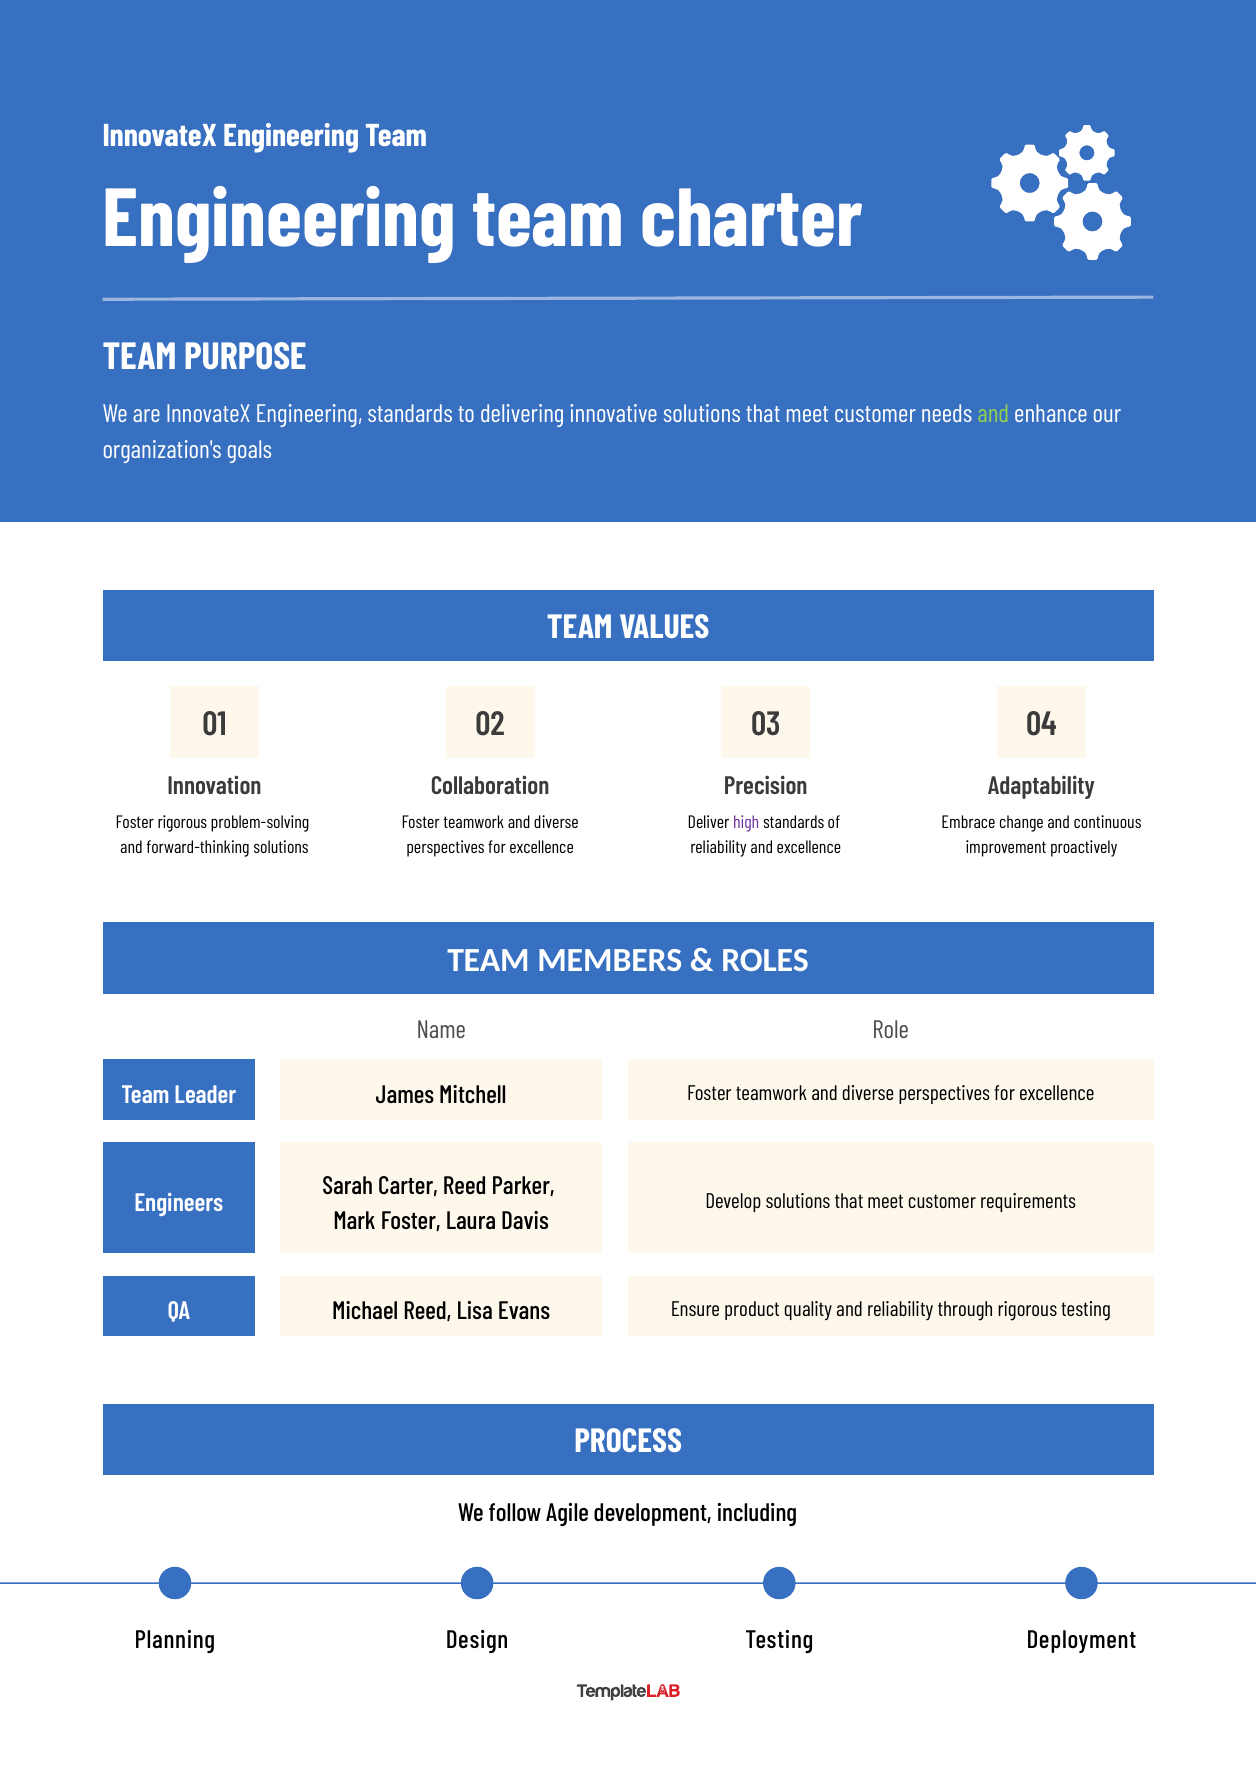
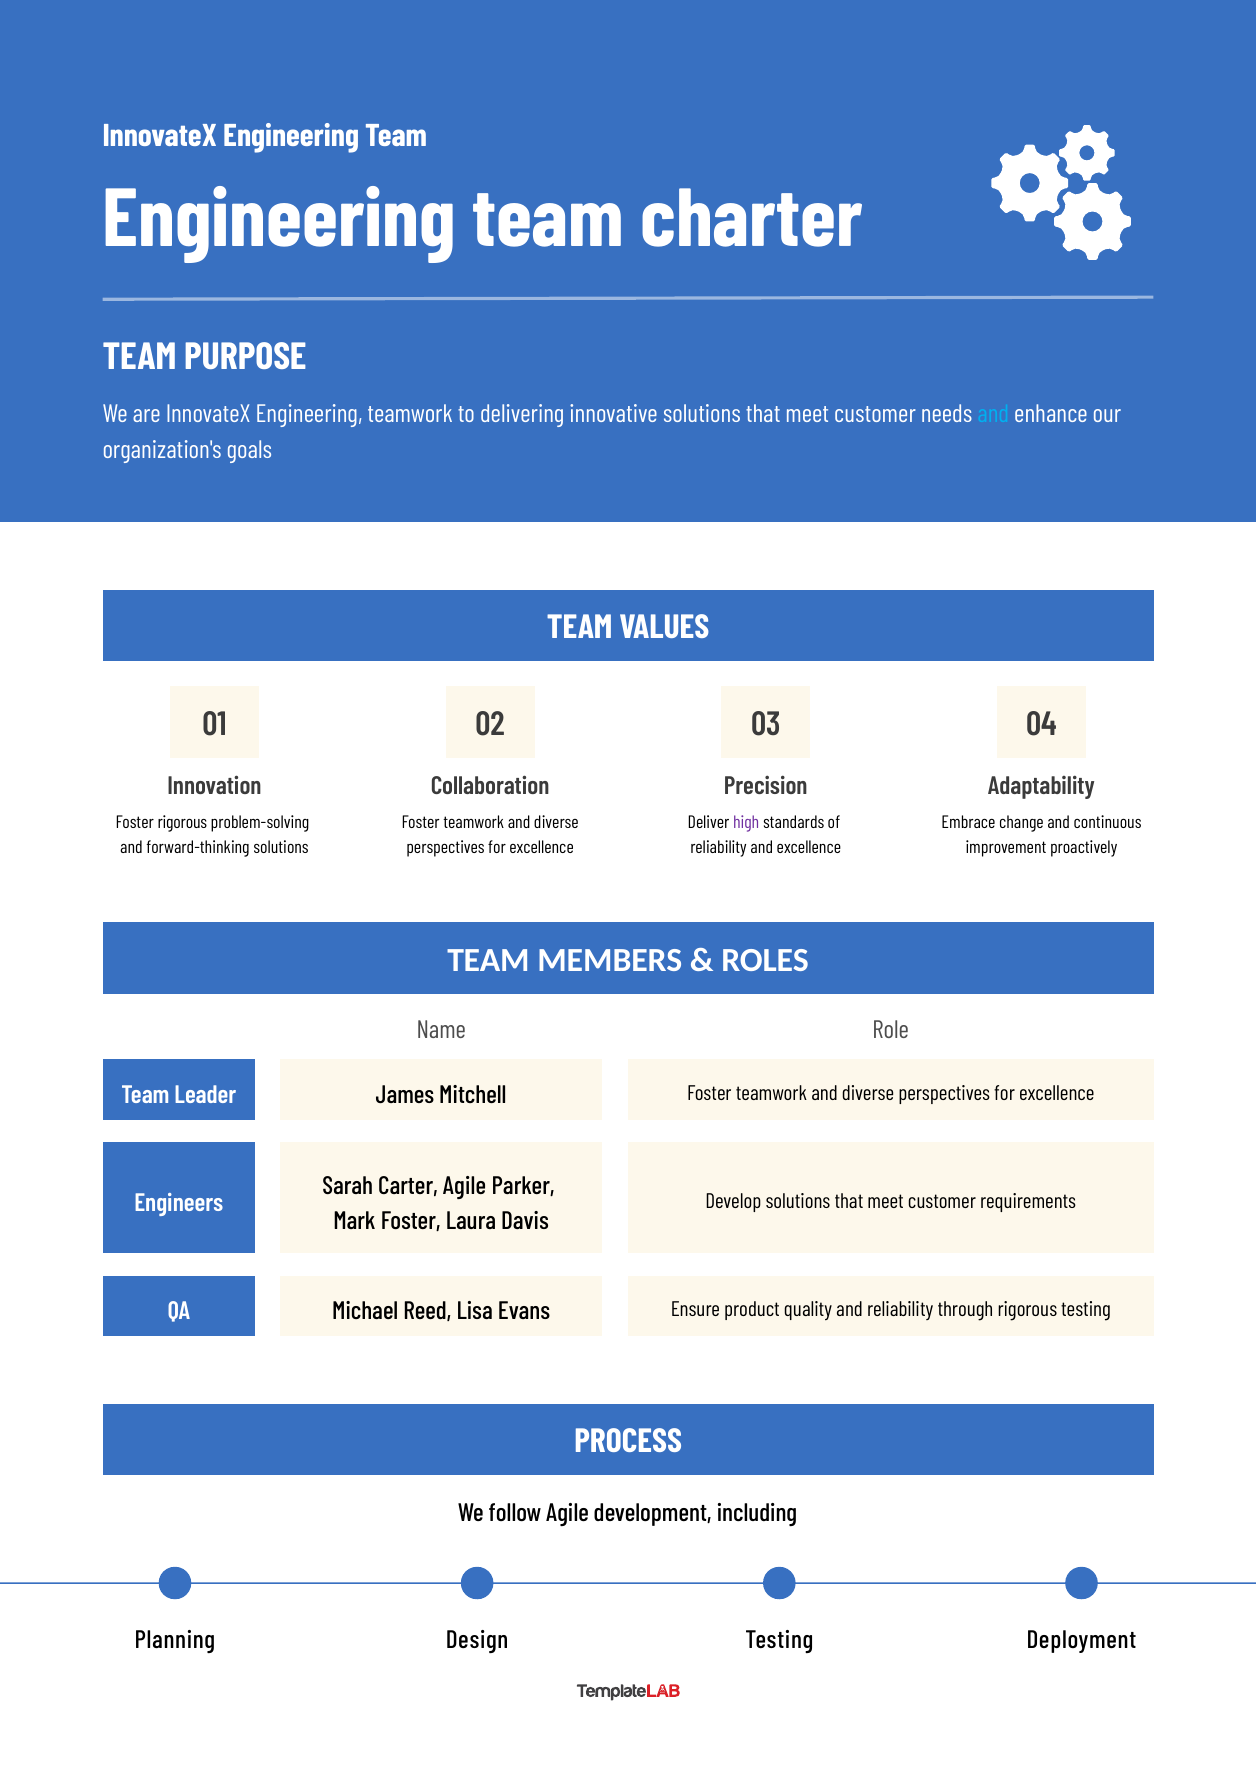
Engineering standards: standards -> teamwork (410, 414)
and colour: light green -> light blue (993, 414)
Carter Reed: Reed -> Agile (465, 1185)
